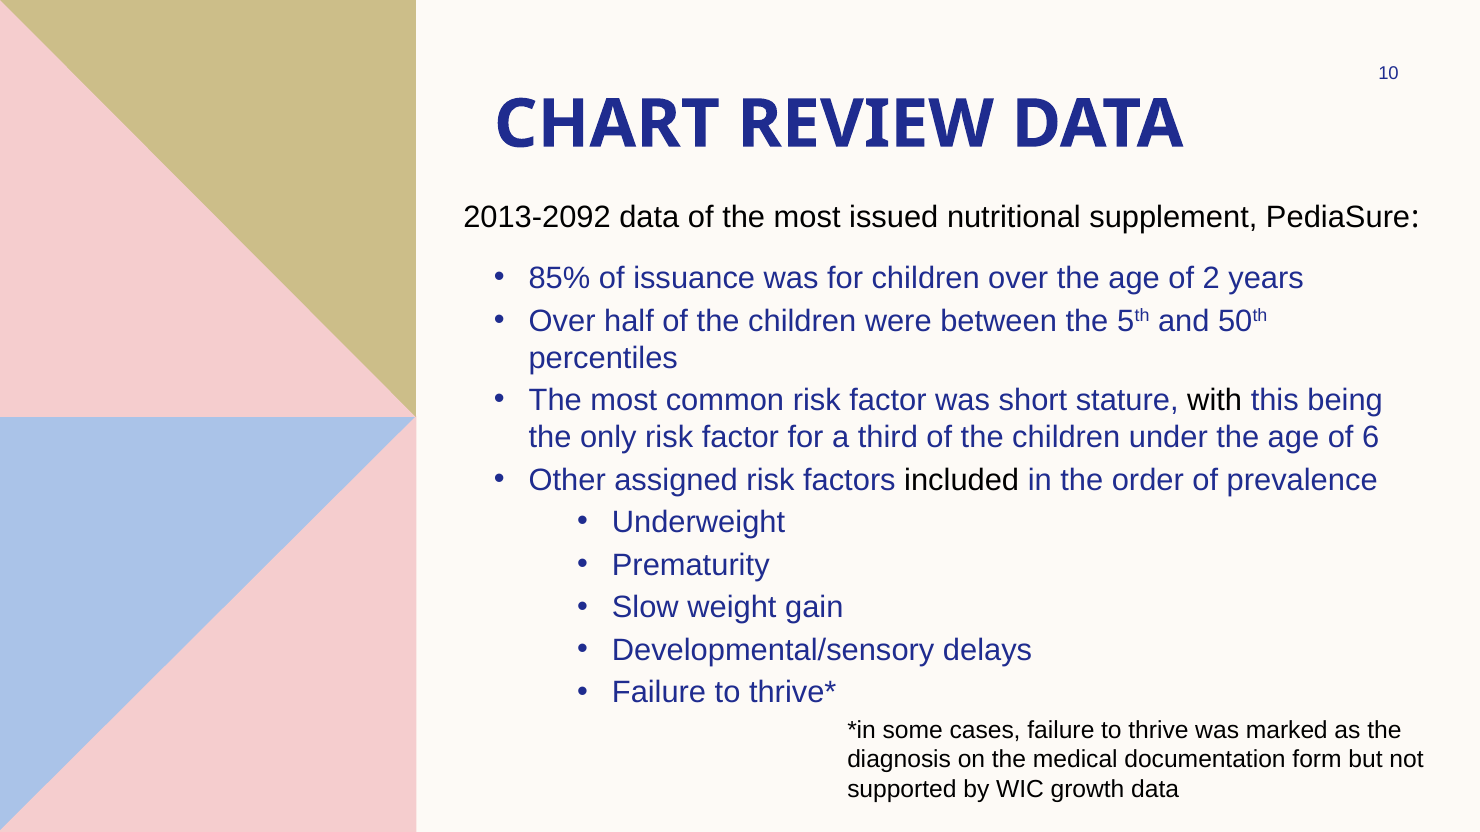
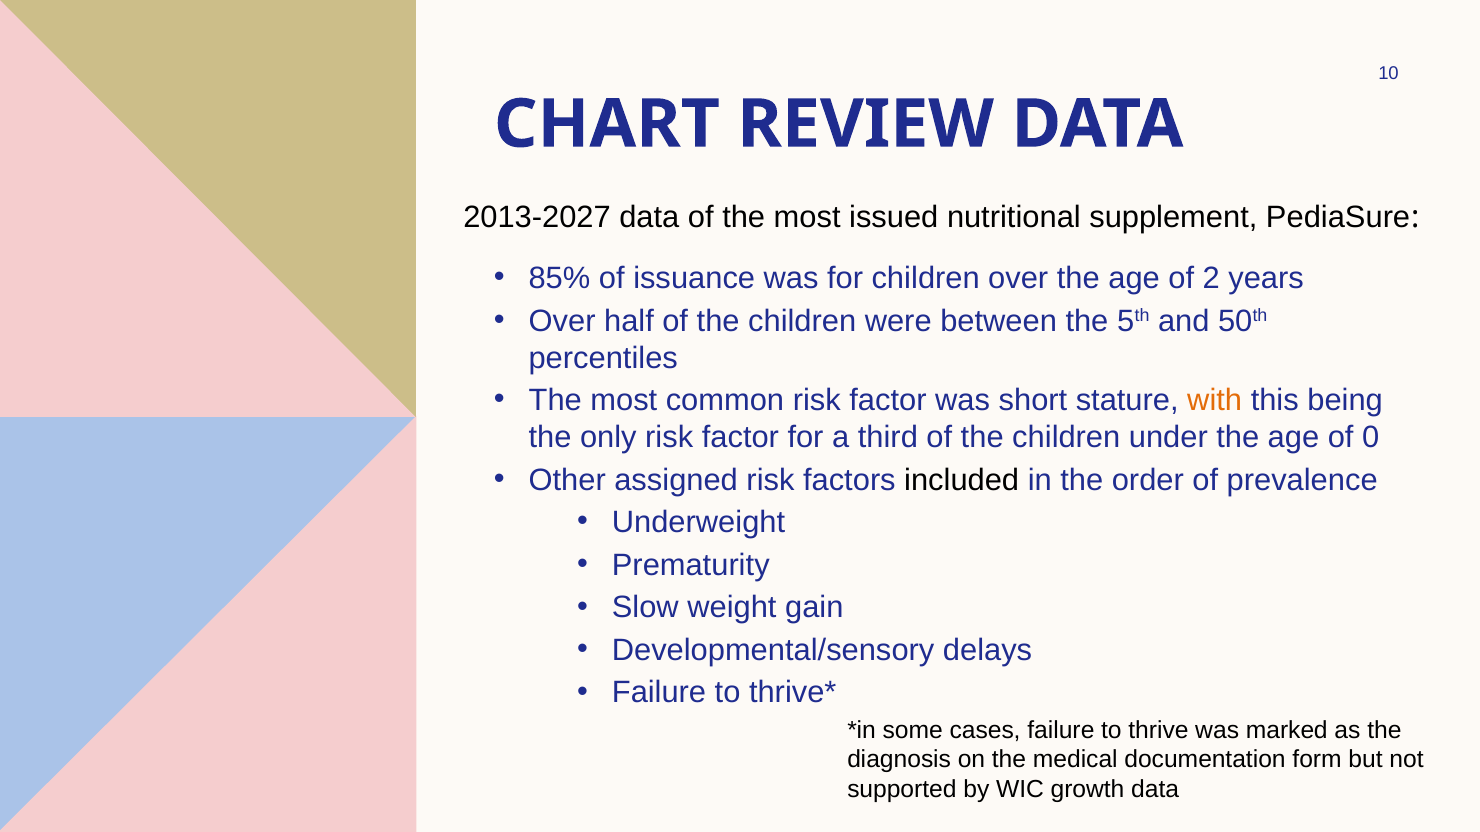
2013-2092: 2013-2092 -> 2013-2027 (537, 217)
with colour: black -> orange (1215, 401)
6: 6 -> 0 (1371, 438)
